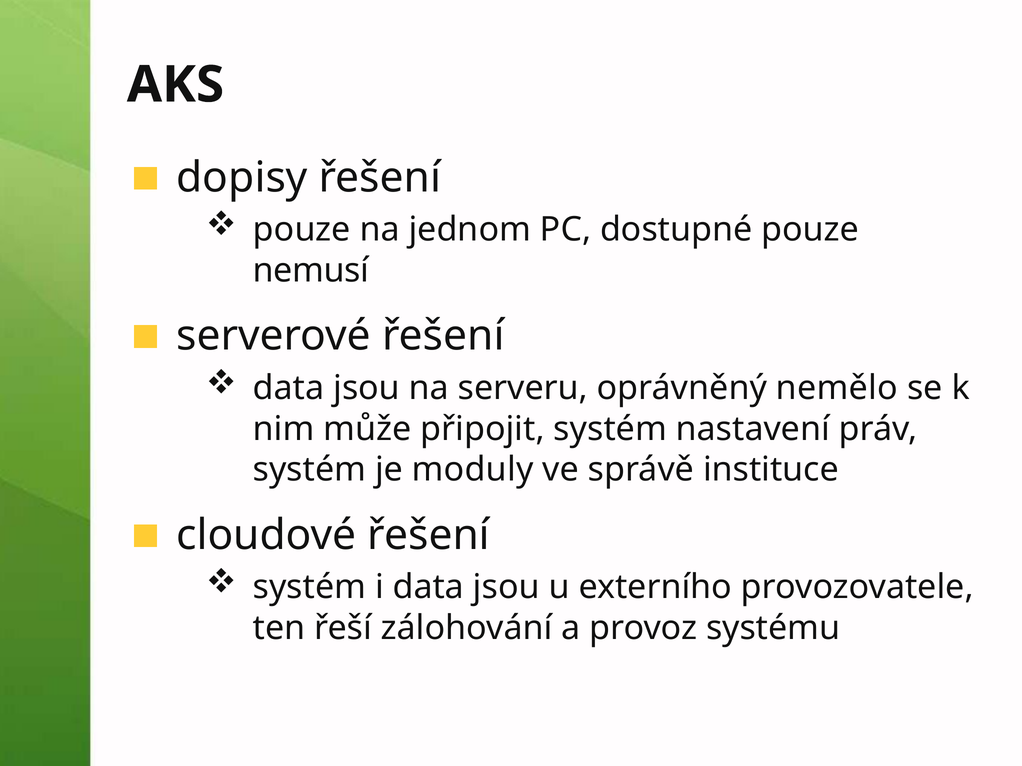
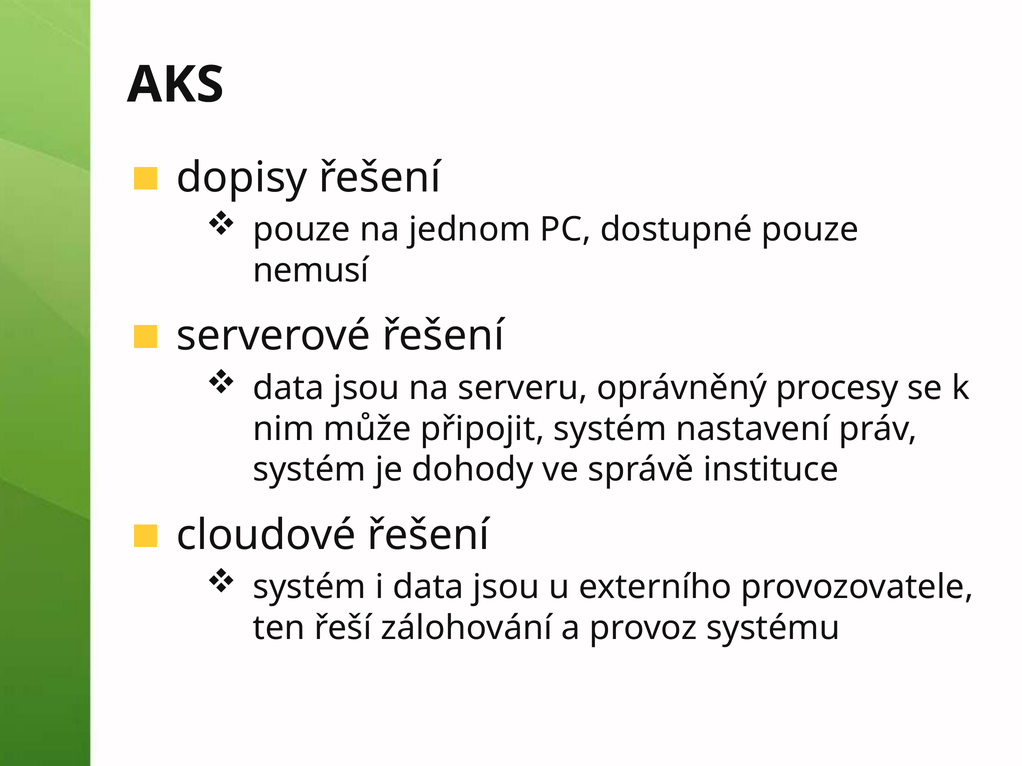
nemělo: nemělo -> procesy (837, 388)
moduly: moduly -> dohody (473, 470)
